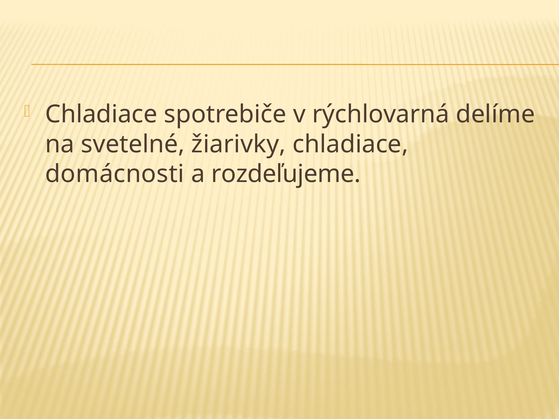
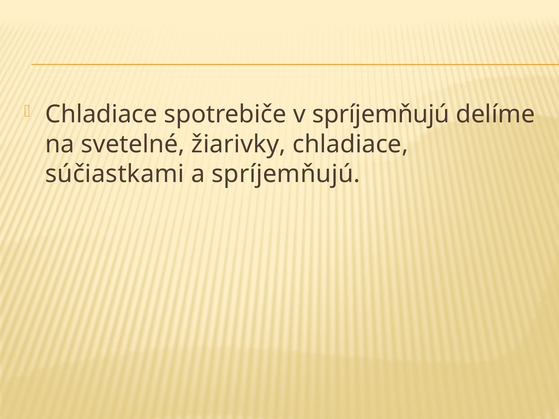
v rýchlovarná: rýchlovarná -> spríjemňujú (381, 114)
domácnosti: domácnosti -> súčiastkami (115, 174)
a rozdeľujeme: rozdeľujeme -> spríjemňujú (286, 174)
